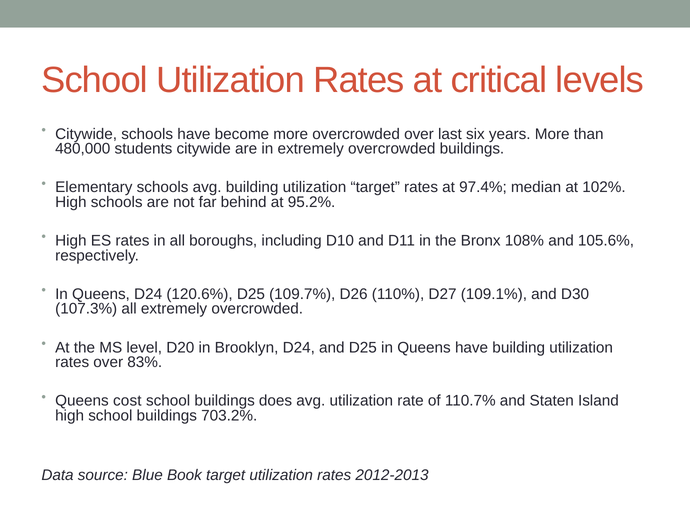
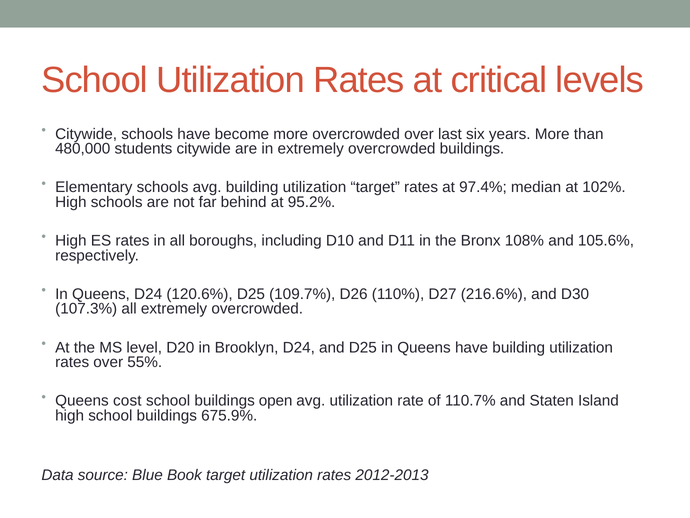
109.1%: 109.1% -> 216.6% (494, 294)
83%: 83% -> 55% (145, 362)
does: does -> open (276, 400)
703.2%: 703.2% -> 675.9% (229, 415)
